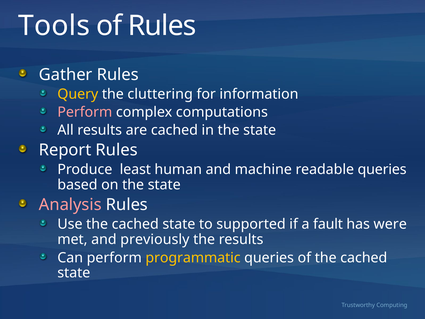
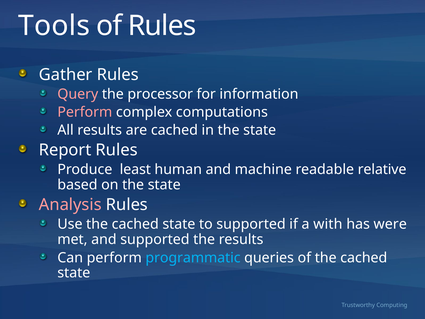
Query colour: yellow -> pink (78, 94)
cluttering: cluttering -> processor (160, 94)
readable queries: queries -> relative (382, 169)
fault: fault -> with (328, 224)
and previously: previously -> supported (155, 239)
programmatic colour: yellow -> light blue (193, 257)
